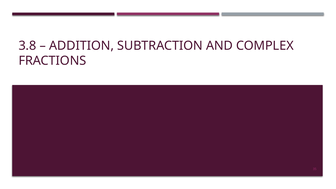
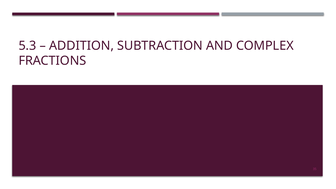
3.8: 3.8 -> 5.3 (27, 46)
